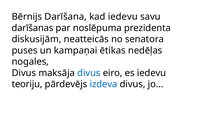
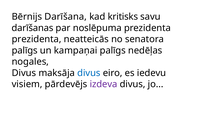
kad iedevu: iedevu -> kritisks (123, 17)
diskusijām: diskusijām -> prezidenta (37, 39)
puses: puses -> palīgs (25, 50)
kampaņai ētikas: ētikas -> palīgs (113, 50)
teoriju: teoriju -> visiem (27, 84)
izdeva colour: blue -> purple (103, 84)
